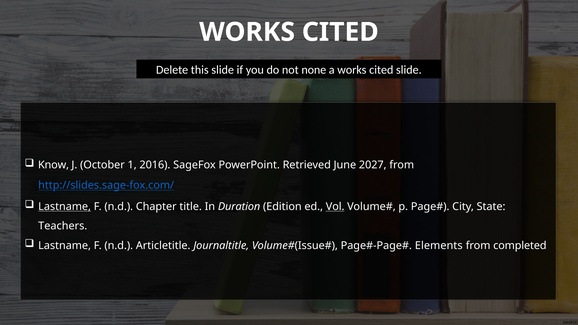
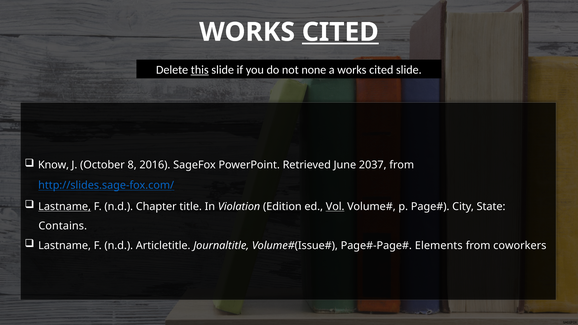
CITED underline: none -> present (340, 32)
this underline: none -> present (200, 70)
1: 1 -> 8 (132, 165)
2027: 2027 -> 2037 (373, 165)
Duration: Duration -> Violation (239, 207)
Teachers: Teachers -> Contains (63, 226)
completed: completed -> coworkers (520, 246)
